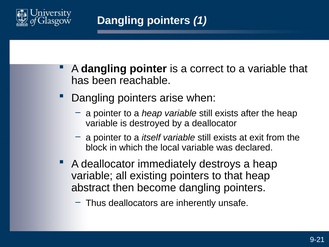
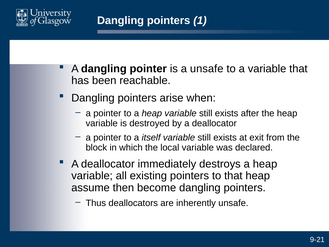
a correct: correct -> unsafe (207, 69)
abstract: abstract -> assume (91, 187)
